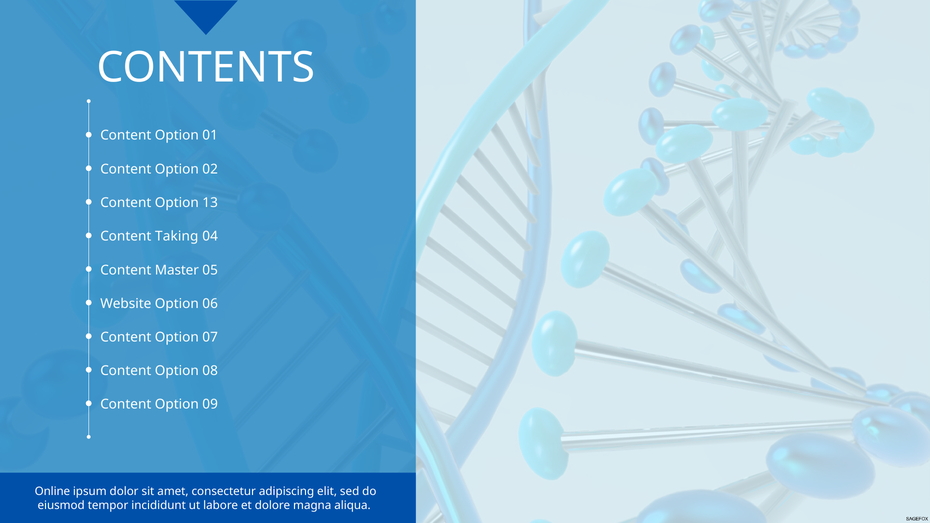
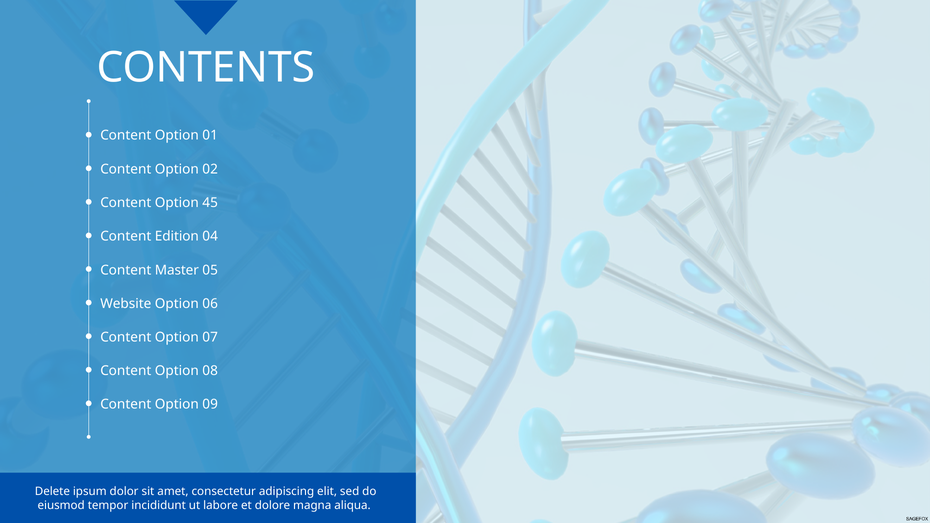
13: 13 -> 45 (210, 203)
Taking: Taking -> Edition (177, 237)
Online: Online -> Delete (52, 492)
